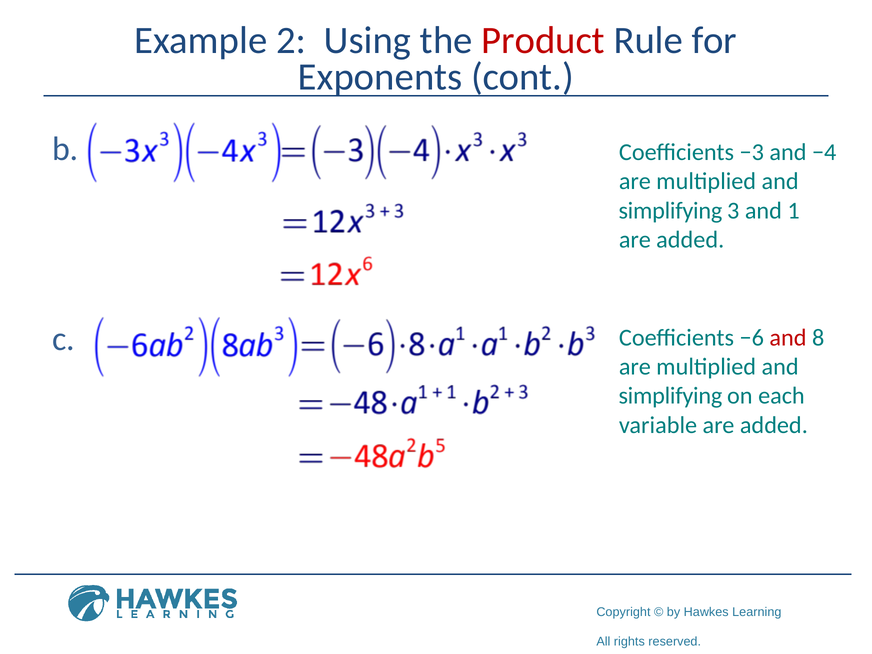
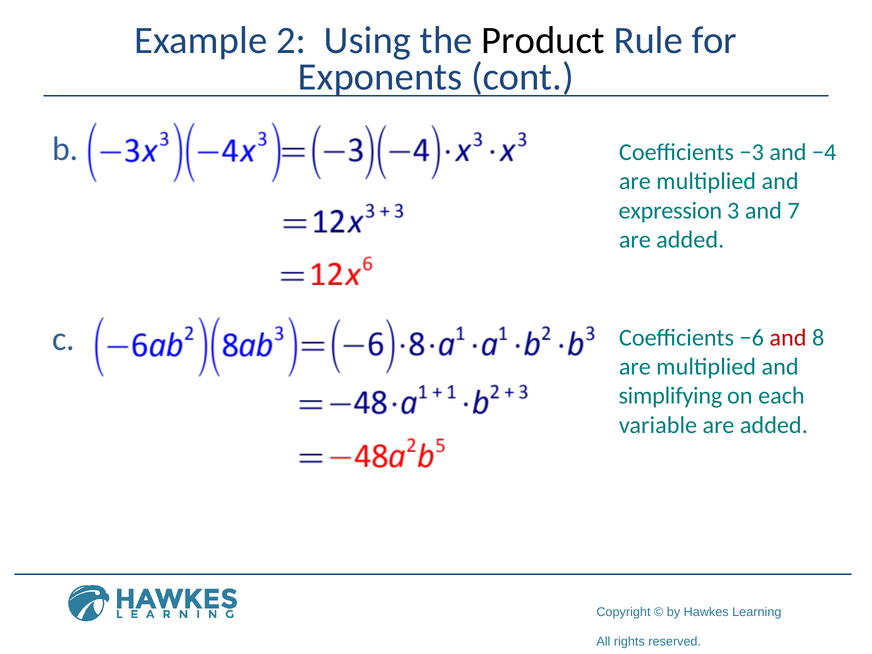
Product colour: red -> black (543, 40)
simplifying: simplifying -> expression (670, 211)
1: 1 -> 7 (794, 211)
